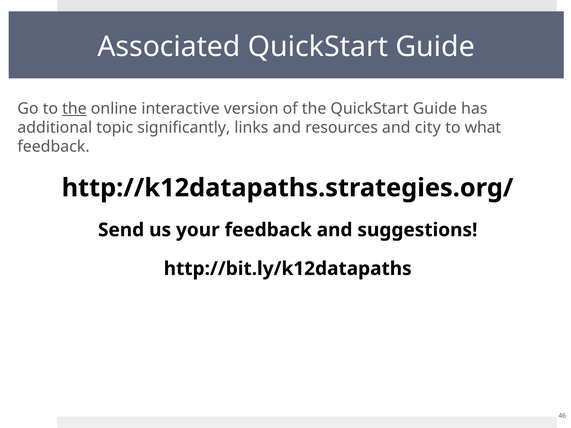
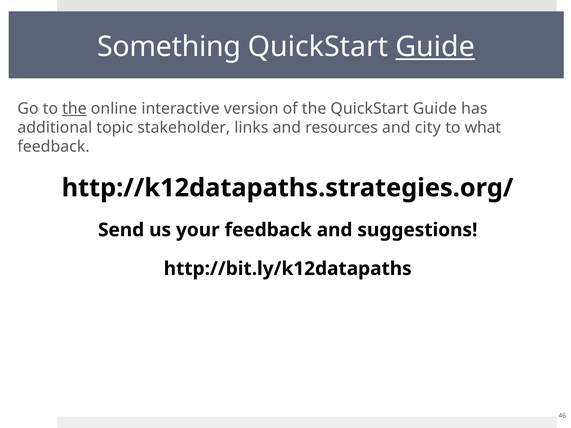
Associated: Associated -> Something (169, 47)
Guide underline: none -> present (435, 47)
significantly: significantly -> stakeholder (184, 128)
